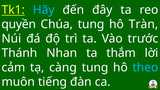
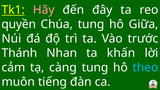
Hãy colour: light blue -> pink (44, 10)
Tràn: Tràn -> Giữa (144, 24)
thắm: thắm -> khấn (121, 53)
